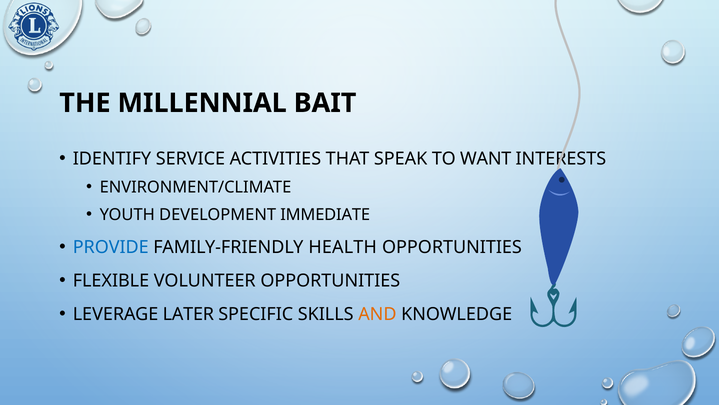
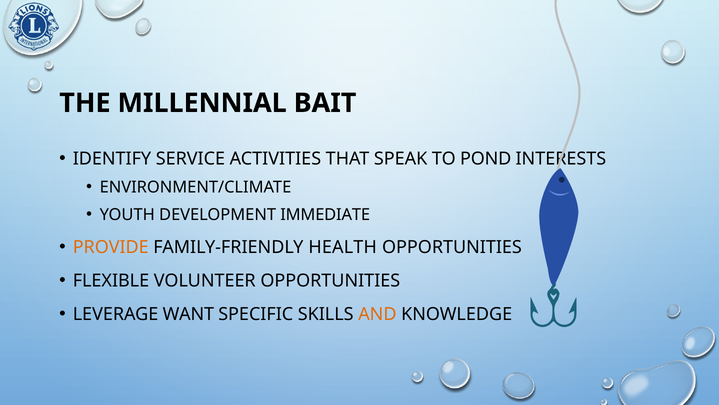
WANT: WANT -> POND (486, 159)
PROVIDE colour: blue -> orange (111, 247)
LATER: LATER -> WANT (188, 314)
